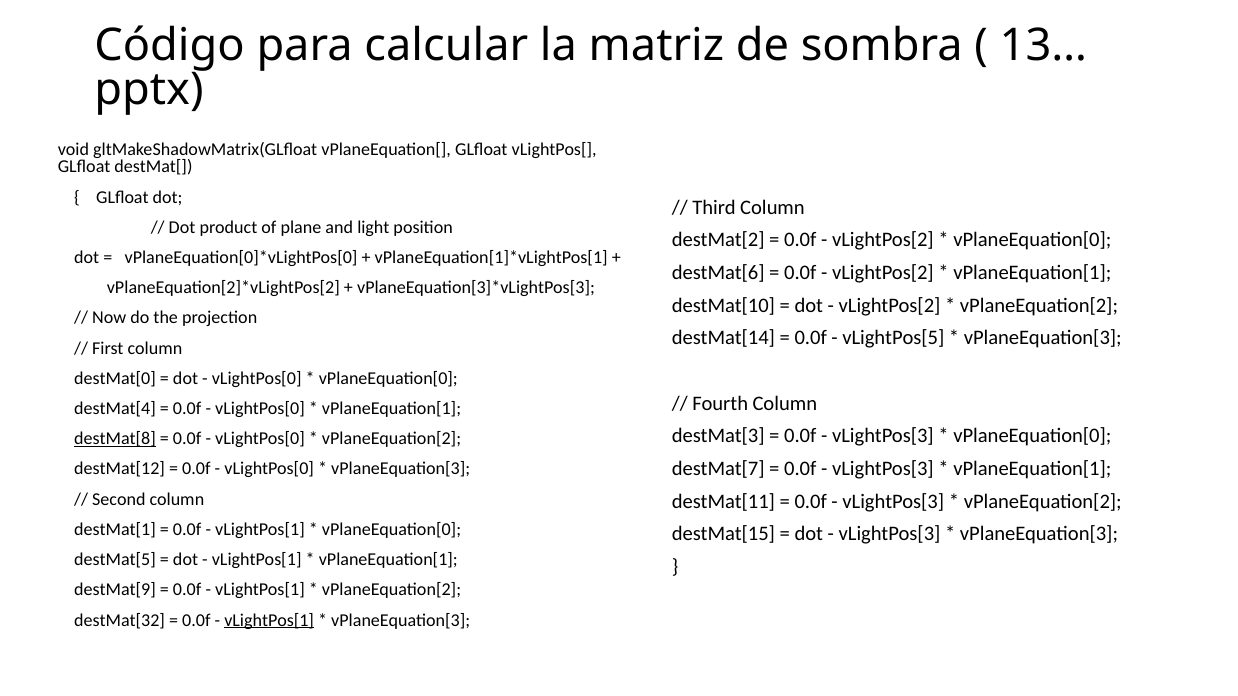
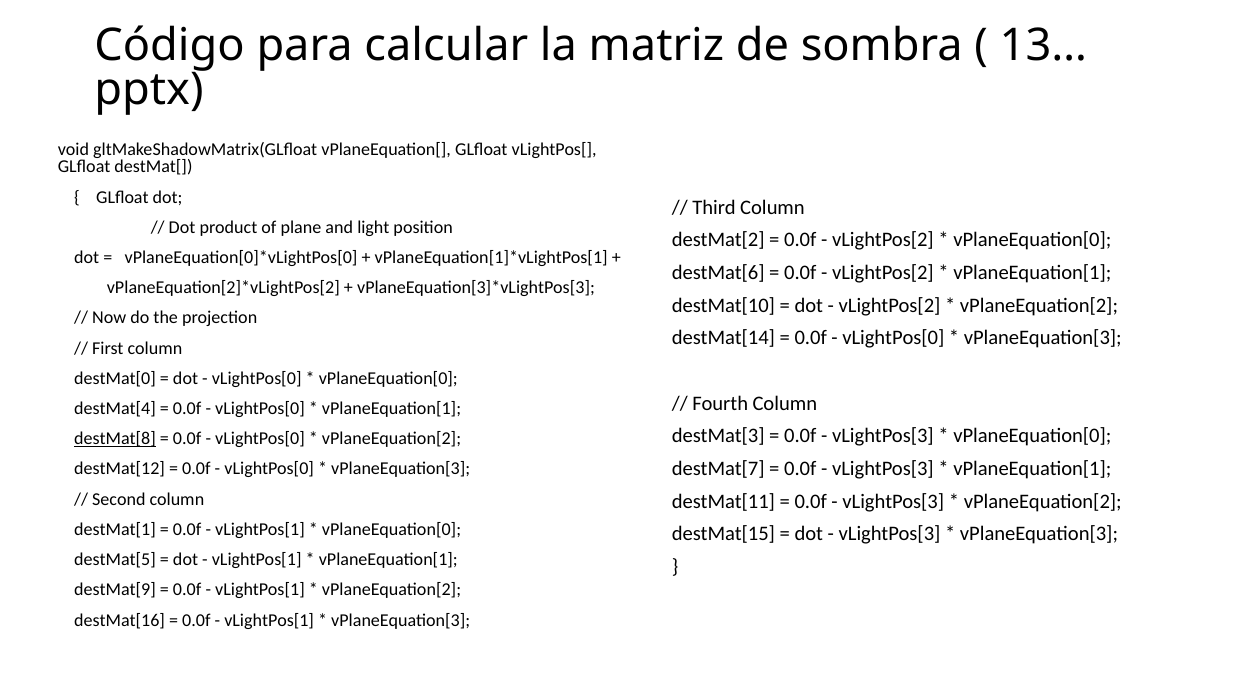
vLightPos[5: vLightPos[5 -> vLightPos[0 (893, 338)
destMat[32: destMat[32 -> destMat[16 (120, 620)
vLightPos[1 underline: present -> none (269, 620)
